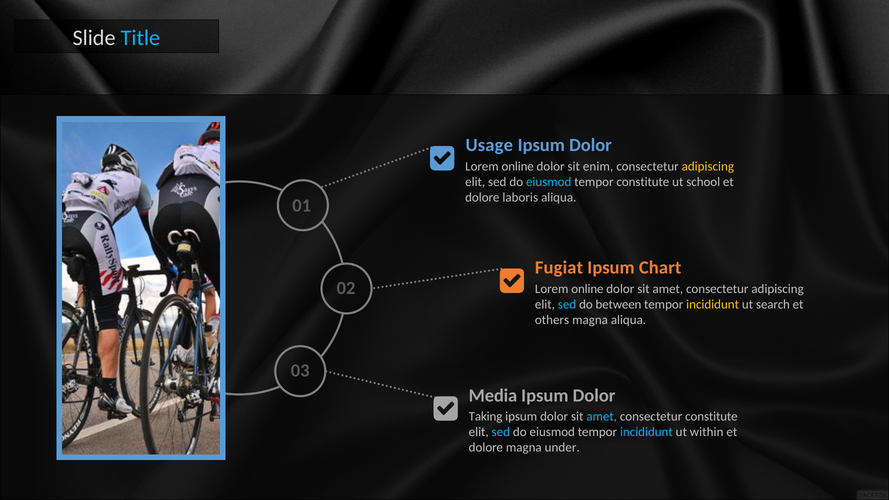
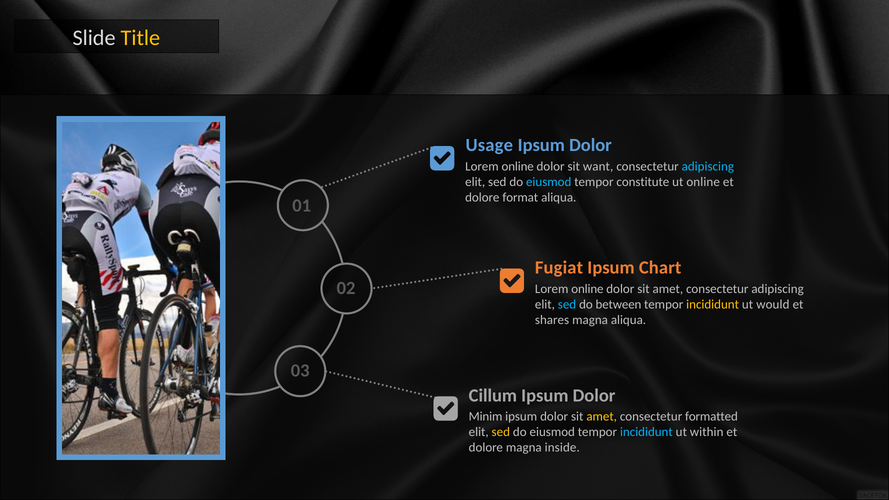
Title colour: light blue -> yellow (140, 38)
enim: enim -> want (598, 166)
adipiscing colour: yellow -> light blue (708, 166)
ut school: school -> online (703, 182)
laboris: laboris -> format (520, 197)
search: search -> would (773, 304)
others: others -> shares (552, 320)
Media: Media -> Cillum (493, 396)
Taking: Taking -> Minim (486, 417)
amet colour: light blue -> yellow (602, 417)
consectetur constitute: constitute -> formatted (711, 417)
sed colour: light blue -> yellow (501, 432)
under: under -> inside (562, 448)
